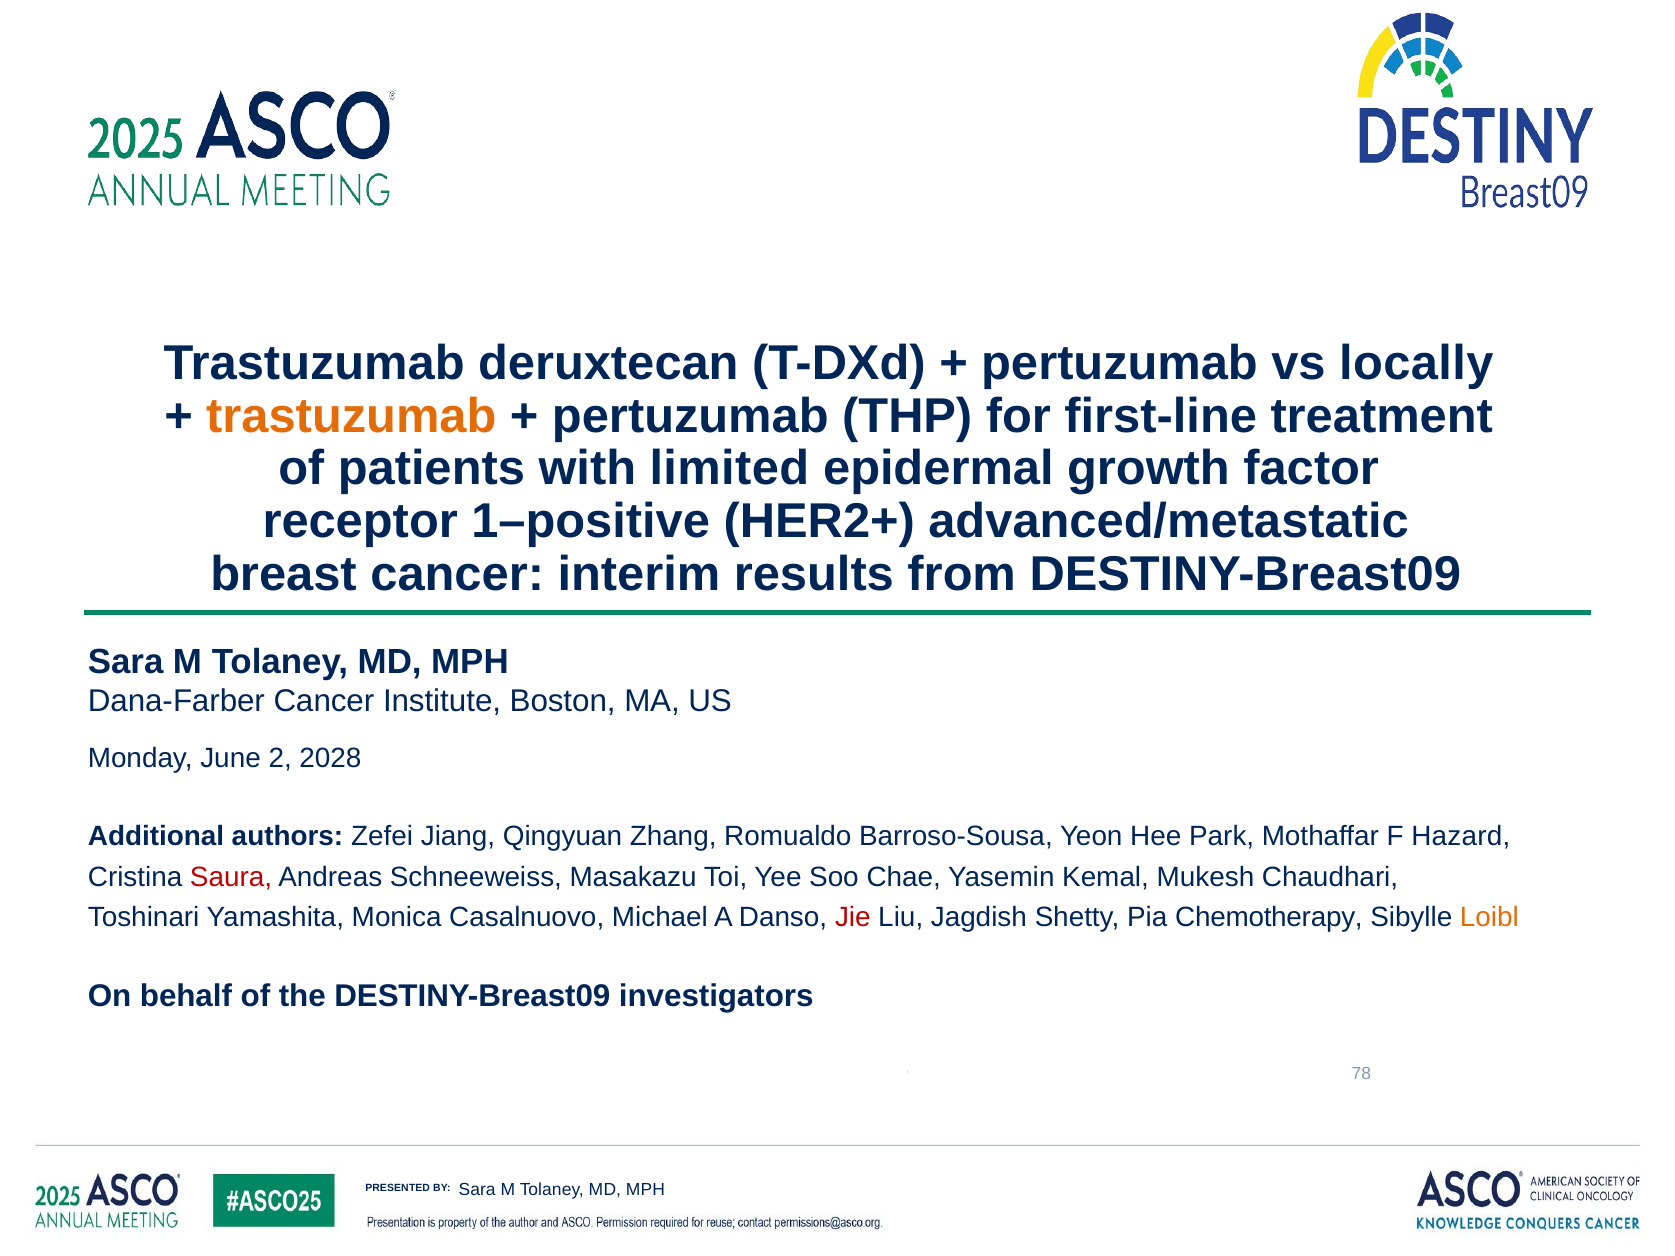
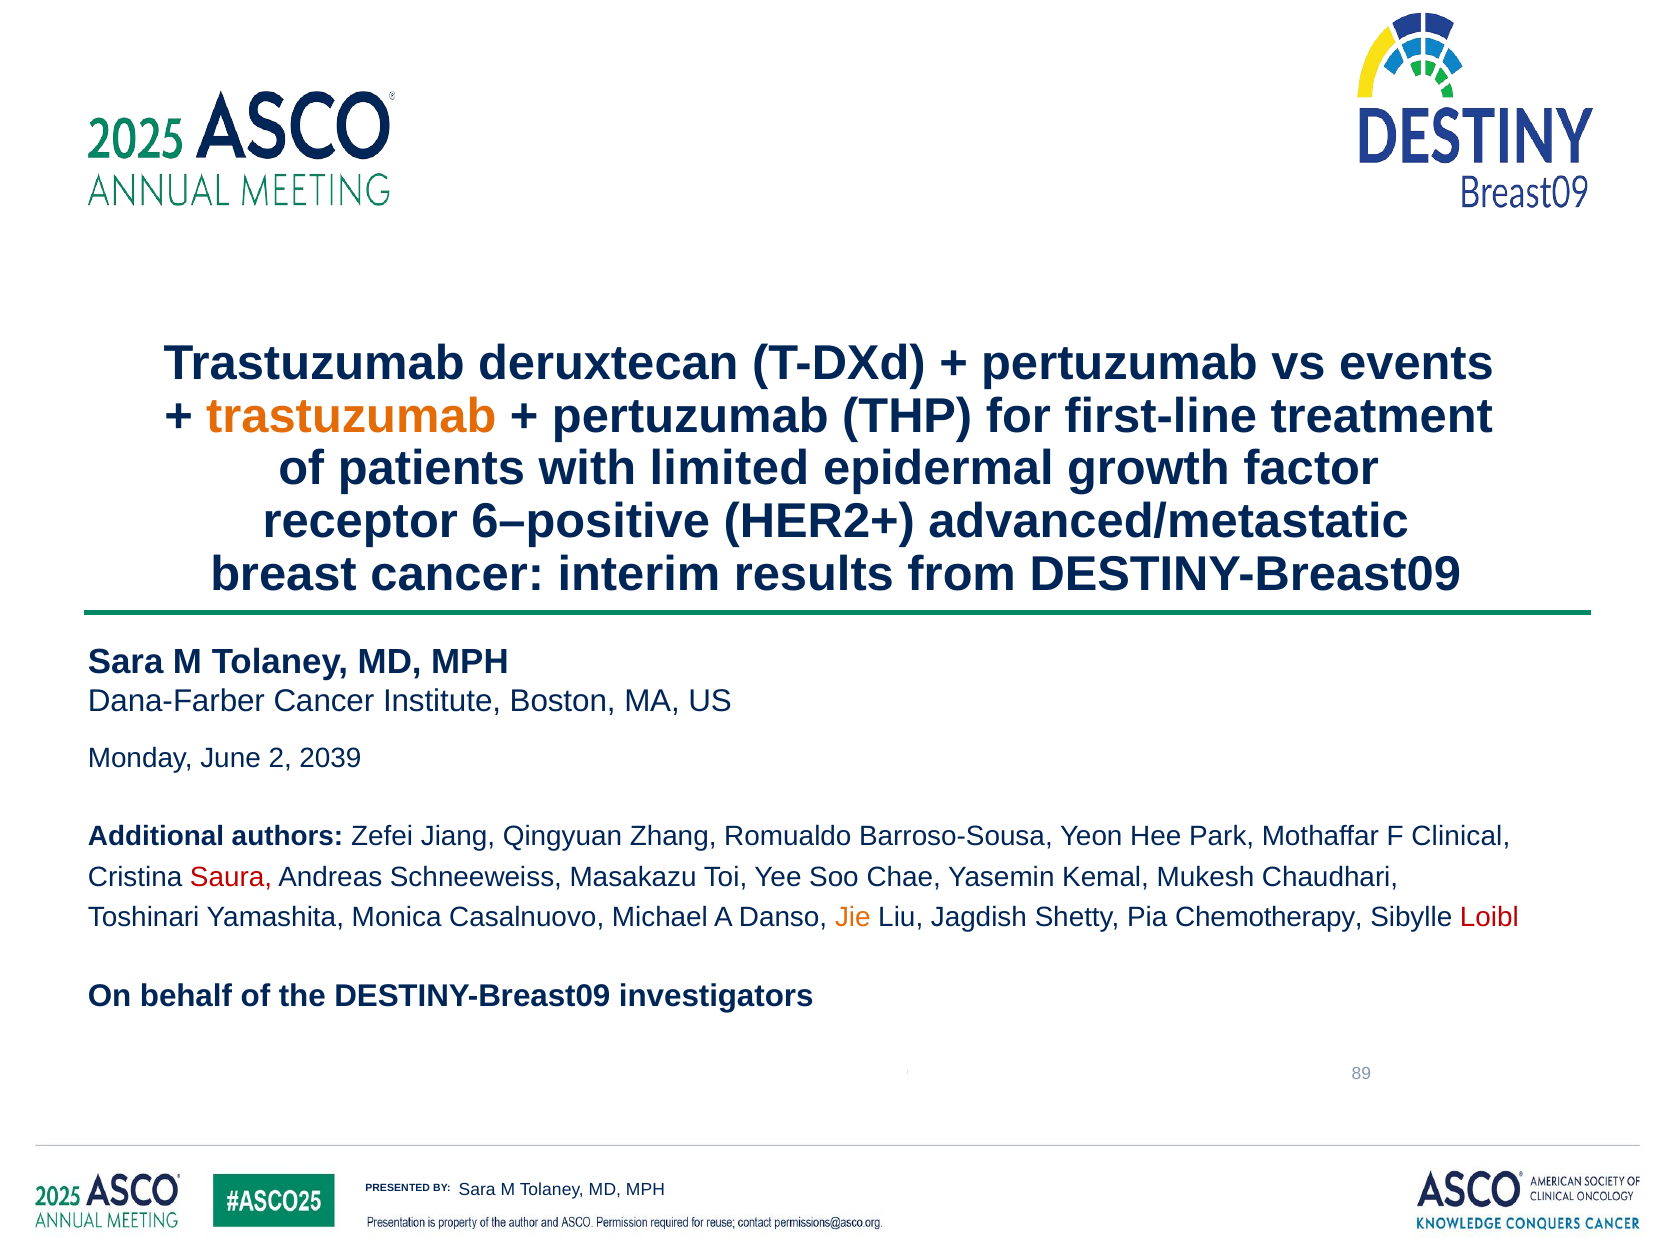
locally: locally -> events (1417, 363)
1–positive: 1–positive -> 6–positive (591, 522)
2028: 2028 -> 2039 (330, 758)
Hazard: Hazard -> Clinical (1461, 837)
Jie colour: red -> orange (853, 917)
Loibl colour: orange -> red (1489, 917)
78: 78 -> 89 (1361, 1074)
